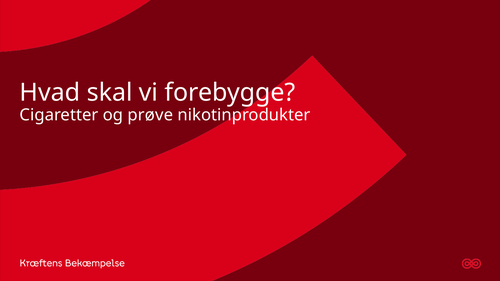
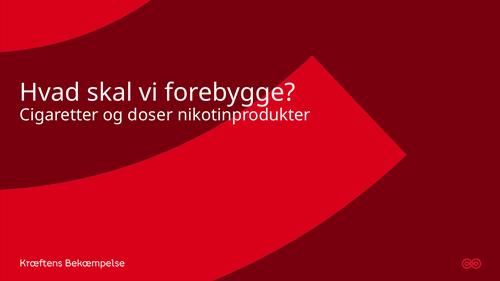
prøve: prøve -> doser (150, 115)
